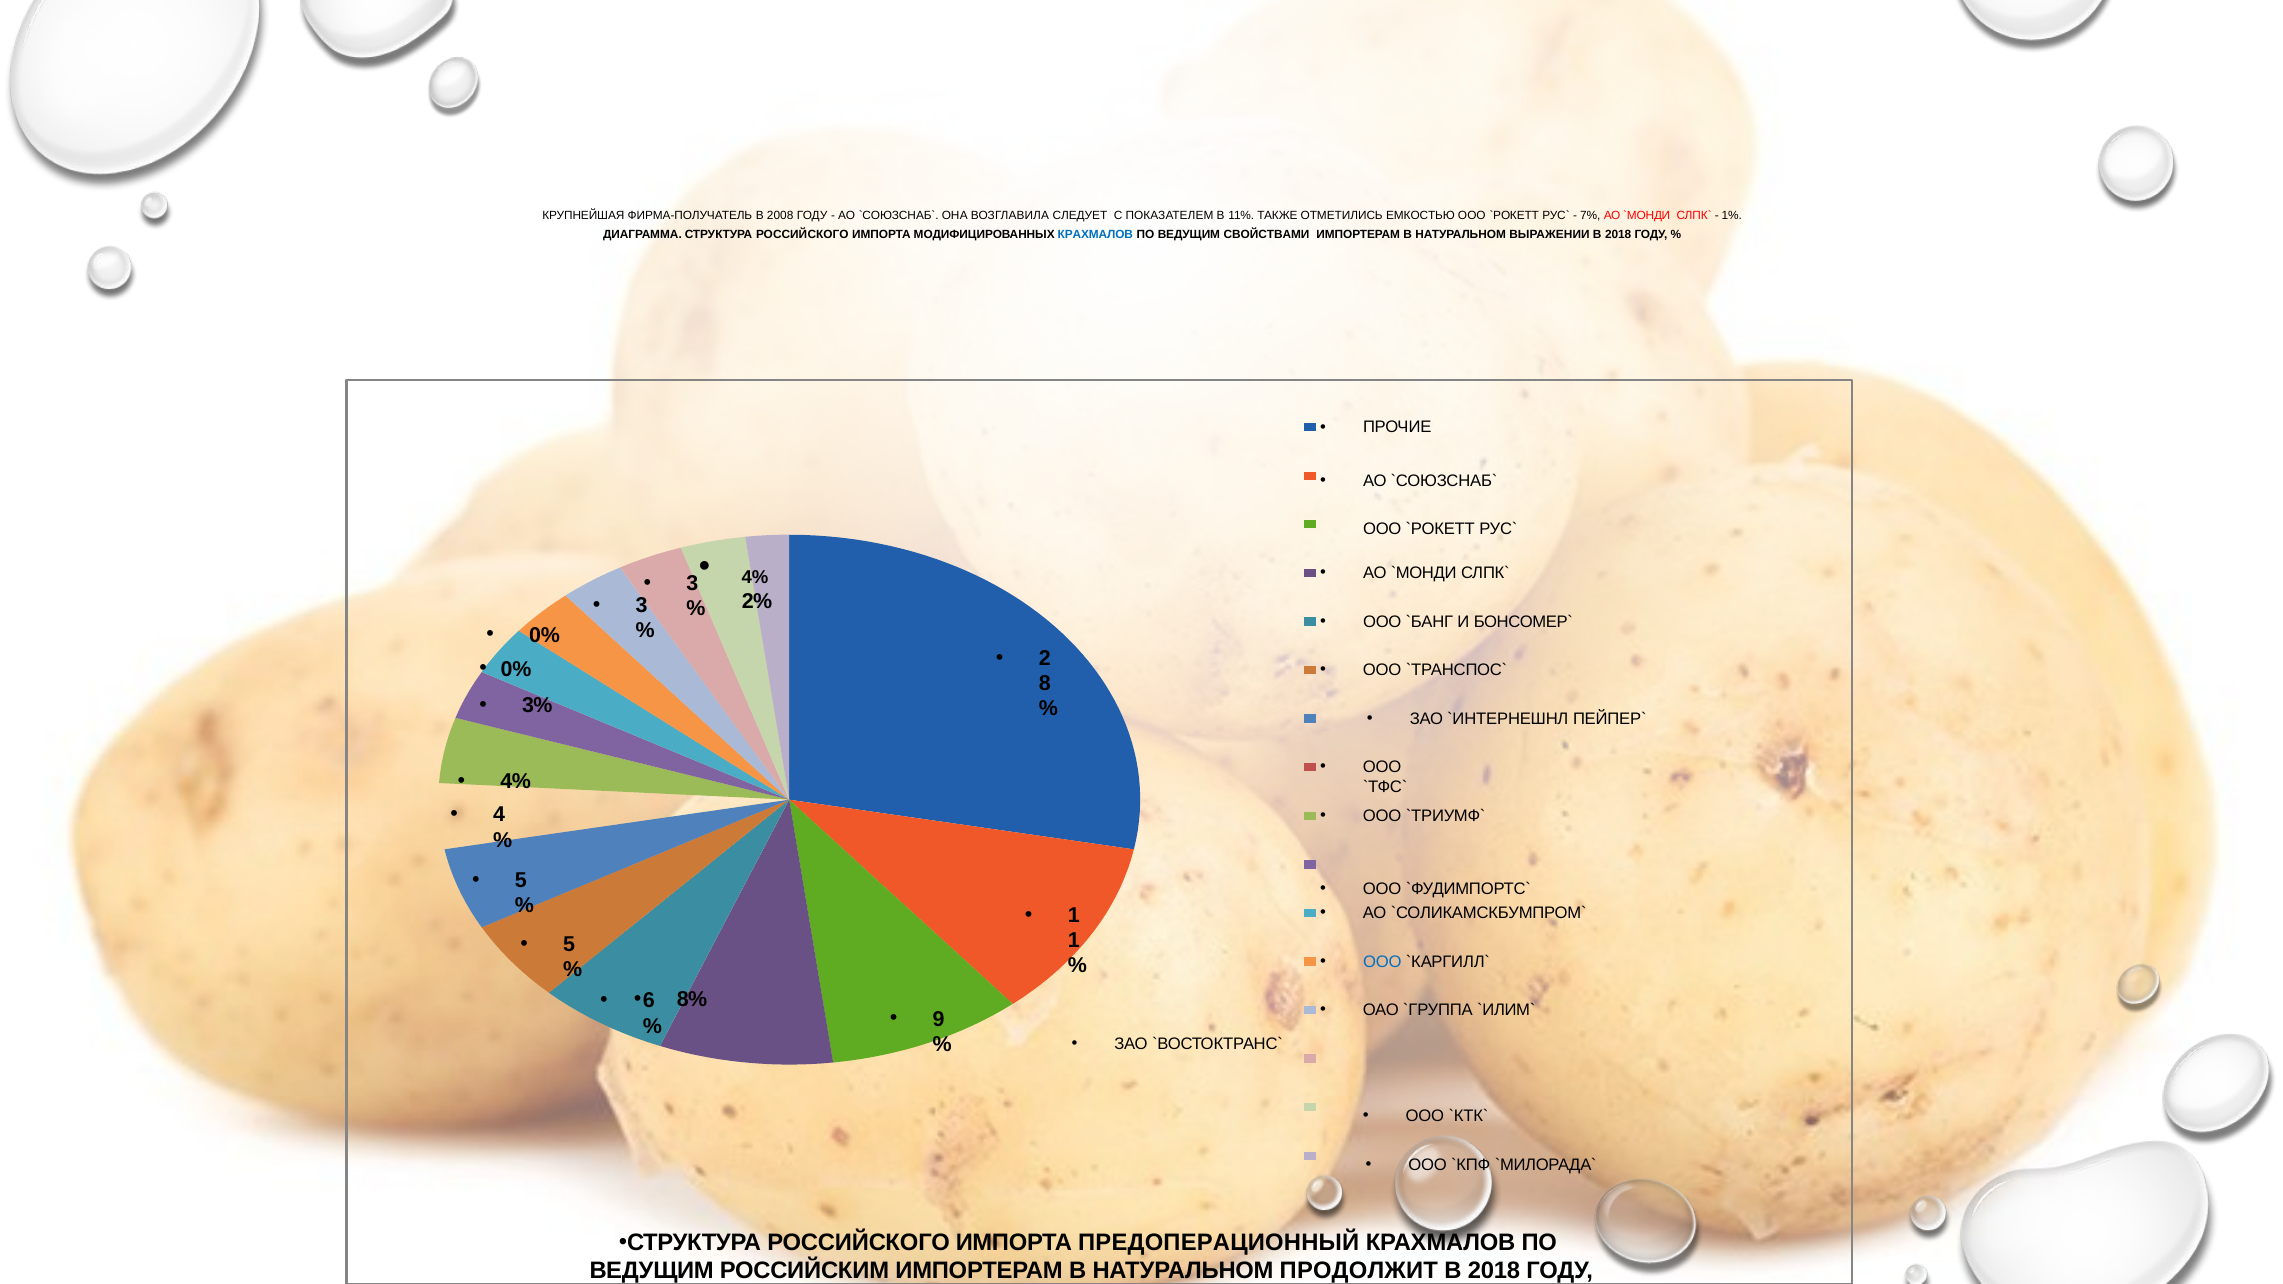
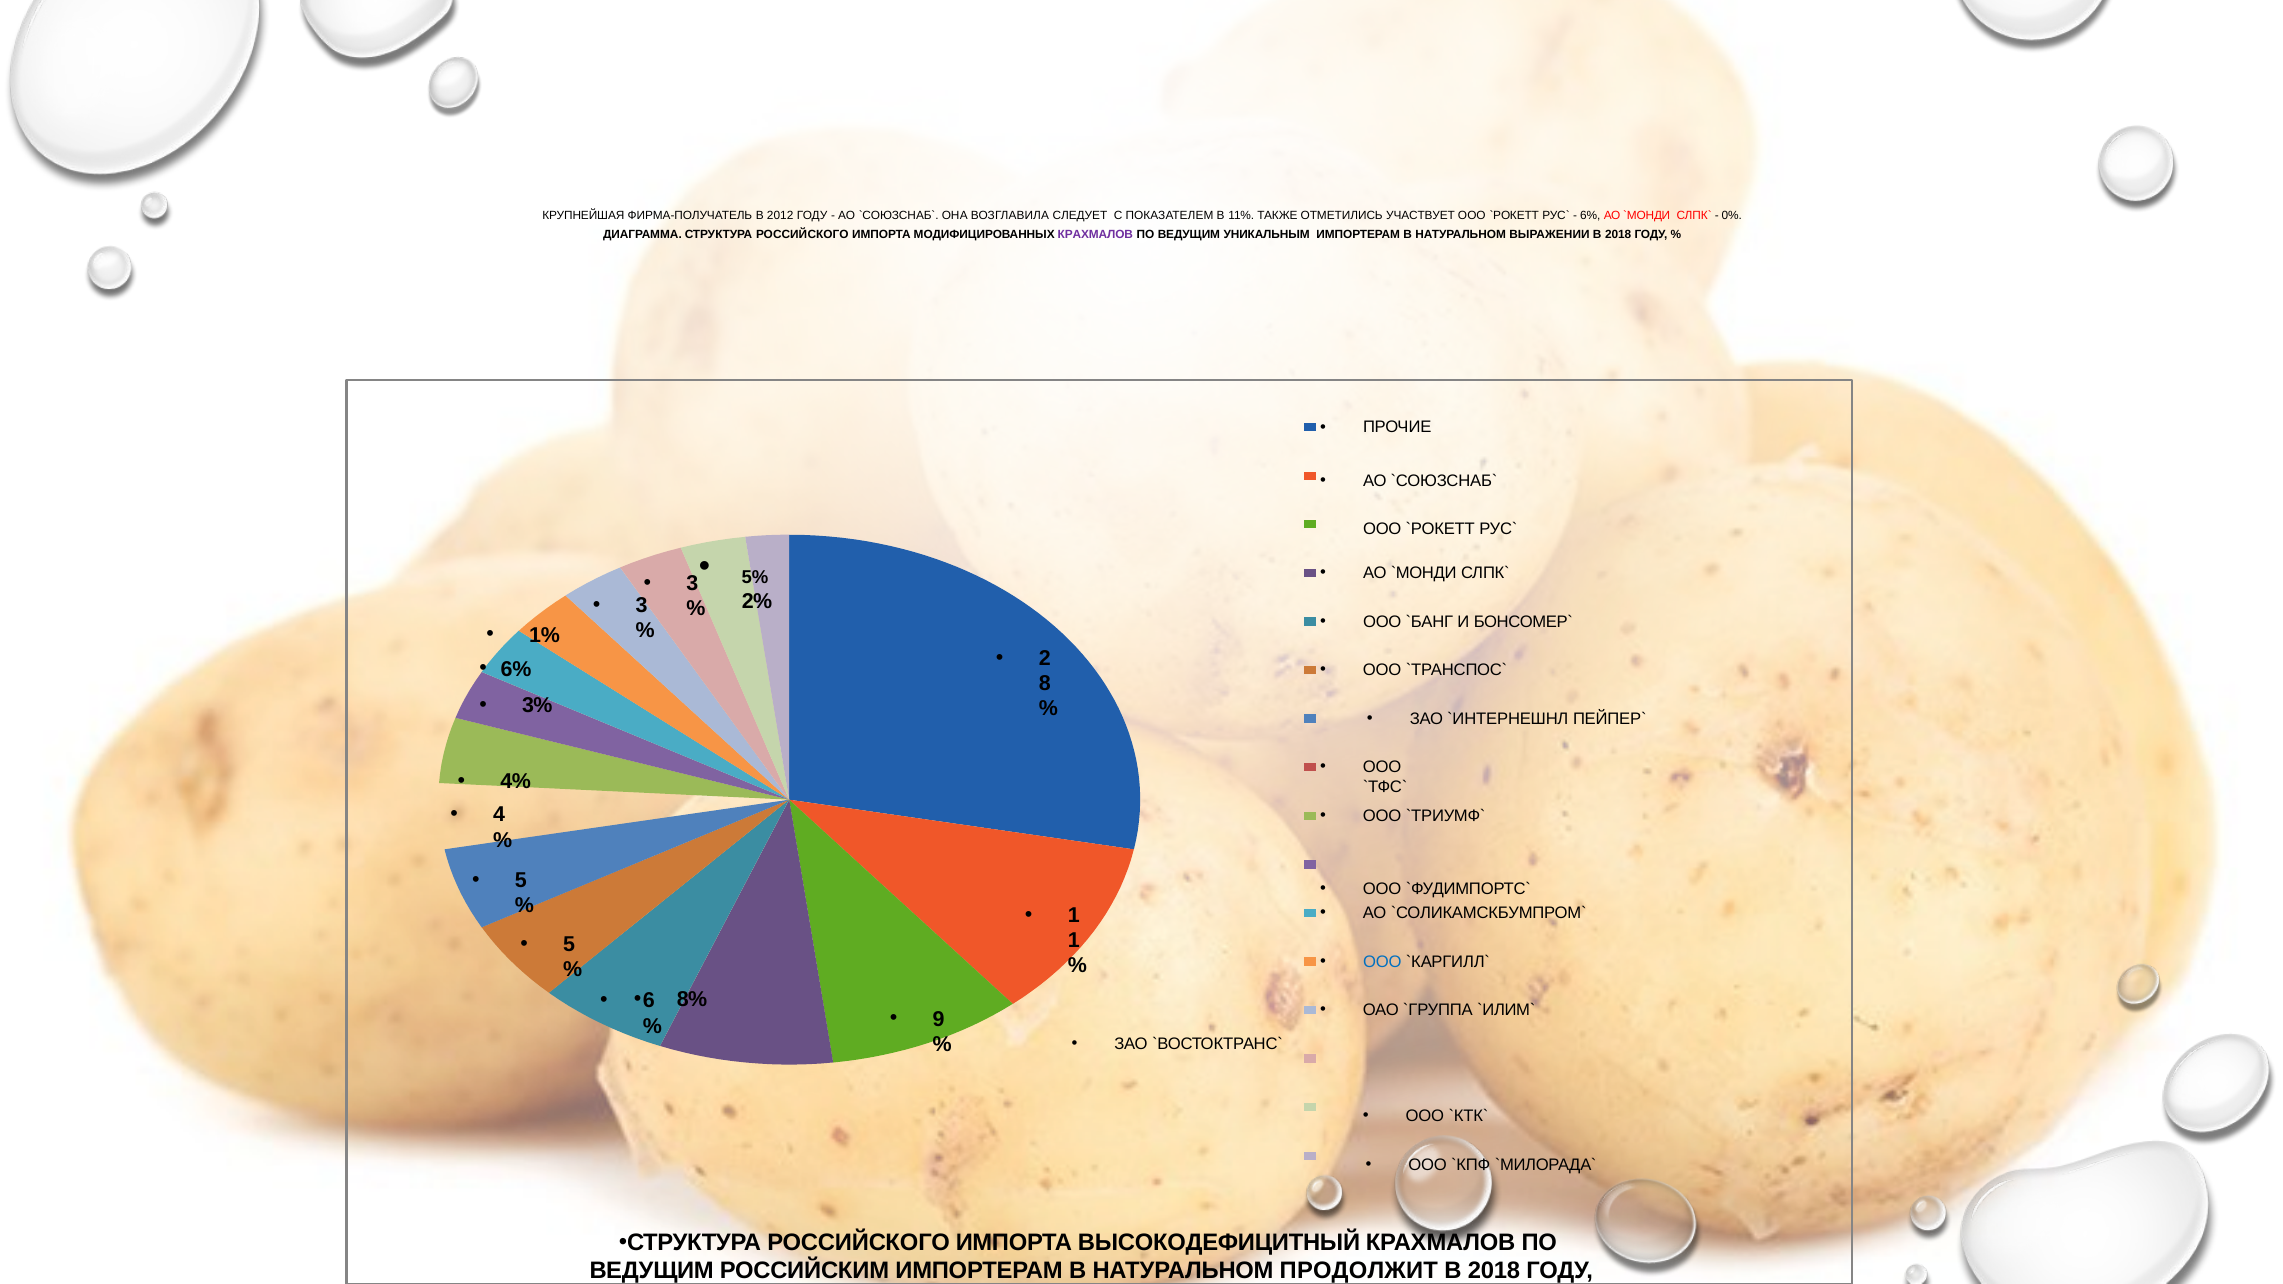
2008: 2008 -> 2012 (780, 216)
ЕМКОСТЬЮ: ЕМКОСТЬЮ -> УЧАСТВУЕТ (1421, 216)
7%: 7% -> 6% (1590, 216)
1%: 1% -> 0% (1732, 216)
КРАХМАЛОВ colour: blue -> purple (1095, 235)
СВОЙСТВАМИ: СВОЙСТВАМИ -> УНИКАЛЬНЫМ (1267, 235)
4%: 4% -> 5% (755, 577)
0%: 0% -> 1% (545, 635)
0%: 0% -> 6% (516, 669)
ПРЕДОПЕРАЦИОННЫЙ: ПРЕДОПЕРАЦИОННЫЙ -> ВЫСОКОДЕФИЦИТНЫЙ (1219, 1243)
